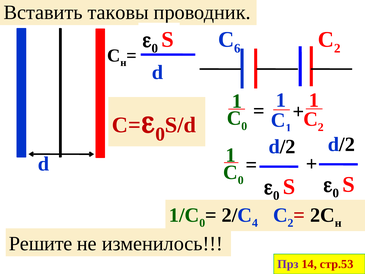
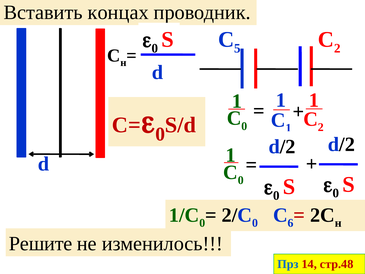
таковы: таковы -> концах (118, 13)
6: 6 -> 5 (237, 48)
4: 4 -> 0 (255, 223)
2: 2 -> 6 (291, 223)
Прз colour: purple -> blue (288, 264)
стр.53: стр.53 -> стр.48 (337, 264)
